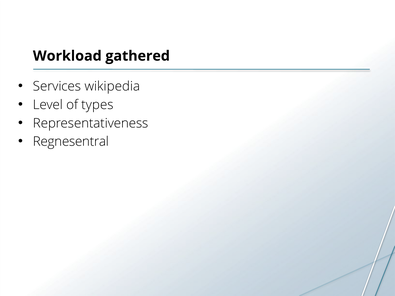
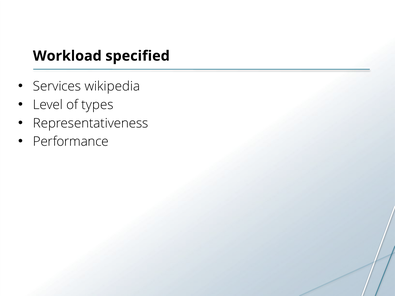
gathered: gathered -> specified (138, 56)
Regnesentral: Regnesentral -> Performance (71, 142)
